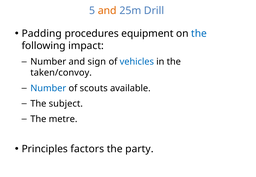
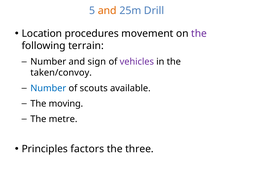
Padding: Padding -> Location (42, 34)
equipment: equipment -> movement (147, 34)
the colour: blue -> purple (199, 34)
impact: impact -> terrain (86, 46)
vehicles colour: blue -> purple (137, 62)
subject: subject -> moving (66, 104)
party: party -> three (139, 149)
